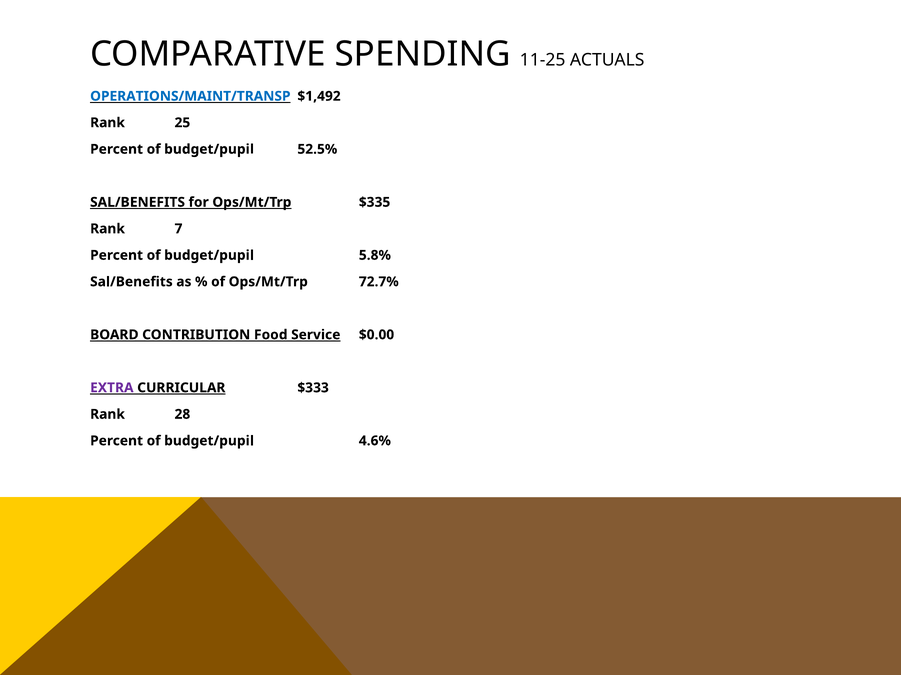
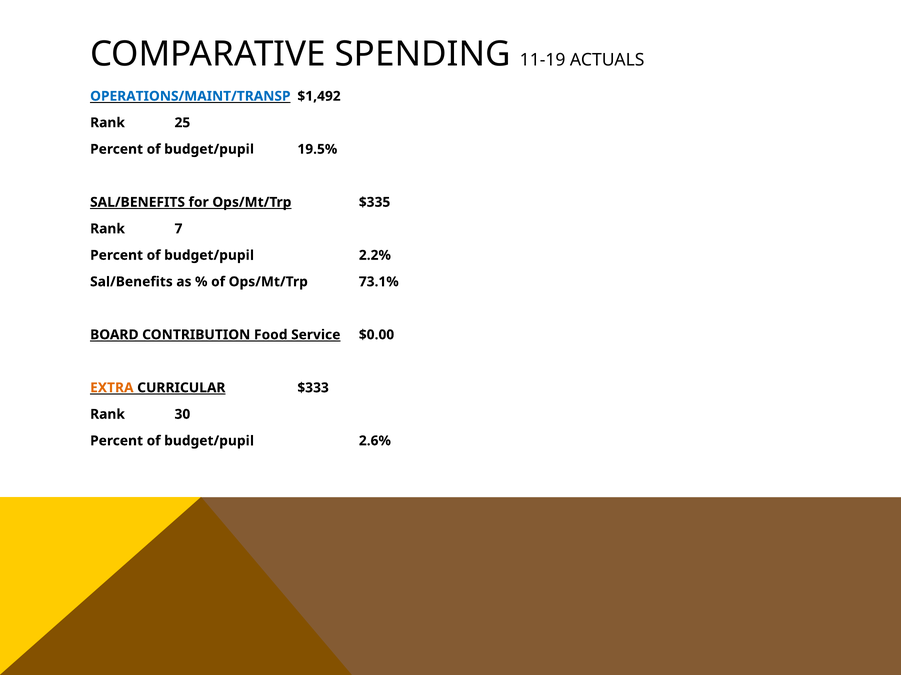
11-25: 11-25 -> 11-19 (543, 60)
52.5%: 52.5% -> 19.5% (317, 149)
5.8%: 5.8% -> 2.2% (375, 256)
72.7%: 72.7% -> 73.1% (379, 282)
EXTRA colour: purple -> orange (112, 388)
28: 28 -> 30 (182, 415)
4.6%: 4.6% -> 2.6% (375, 441)
